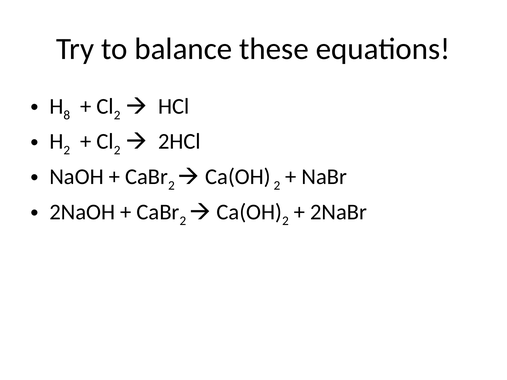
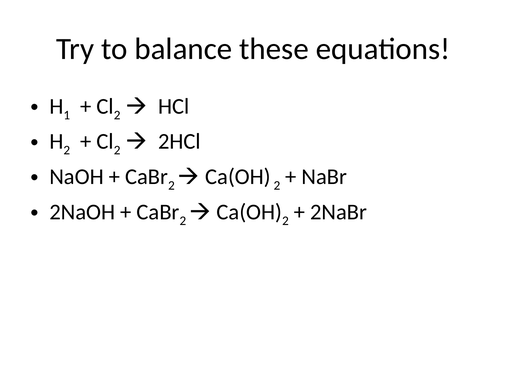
8: 8 -> 1 (67, 115)
